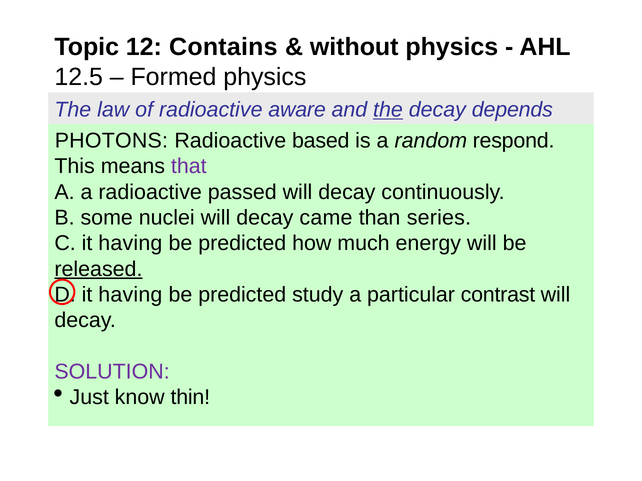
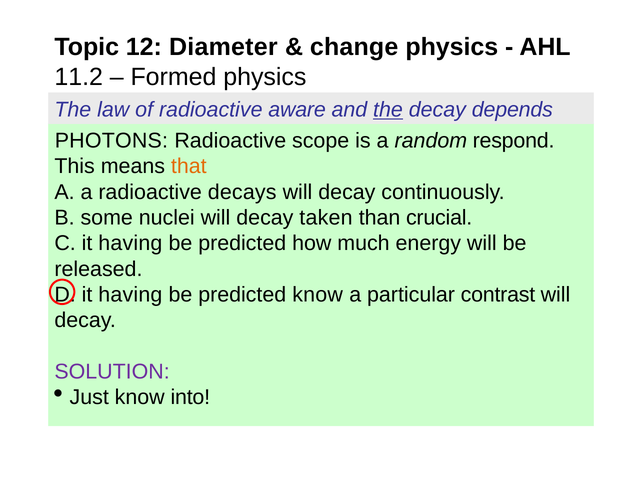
Contains: Contains -> Diameter (223, 47)
without: without -> change (354, 47)
12.5: 12.5 -> 11.2 (79, 77)
based: based -> scope (321, 141)
that colour: purple -> orange (189, 167)
passed: passed -> decays (242, 192)
came: came -> taken (326, 218)
series: series -> crucial (439, 218)
released underline: present -> none (98, 269)
predicted study: study -> know (318, 295)
thin: thin -> into (190, 398)
